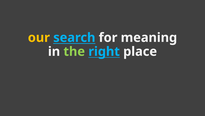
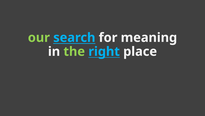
our colour: yellow -> light green (39, 37)
